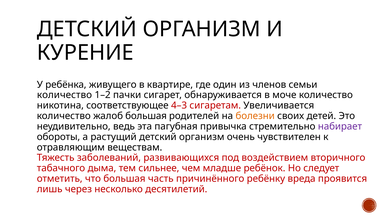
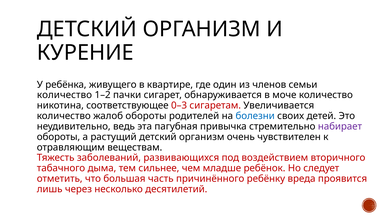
4–3: 4–3 -> 0–3 (179, 105)
жалоб большая: большая -> обороты (146, 116)
болезни colour: orange -> blue (255, 116)
